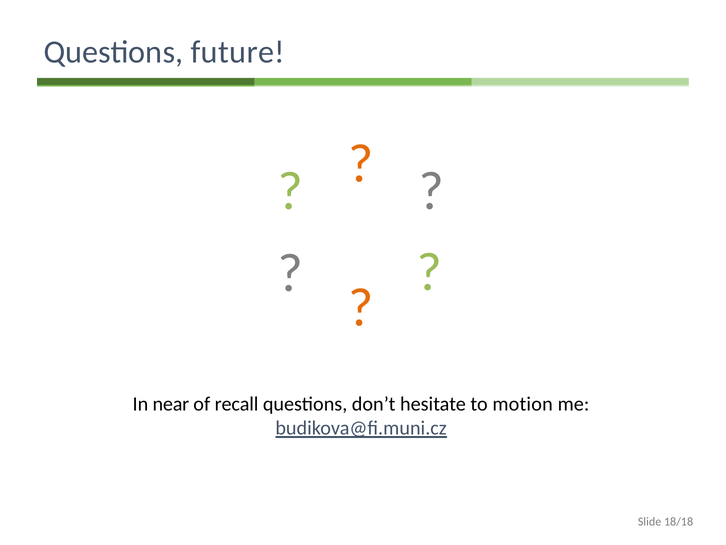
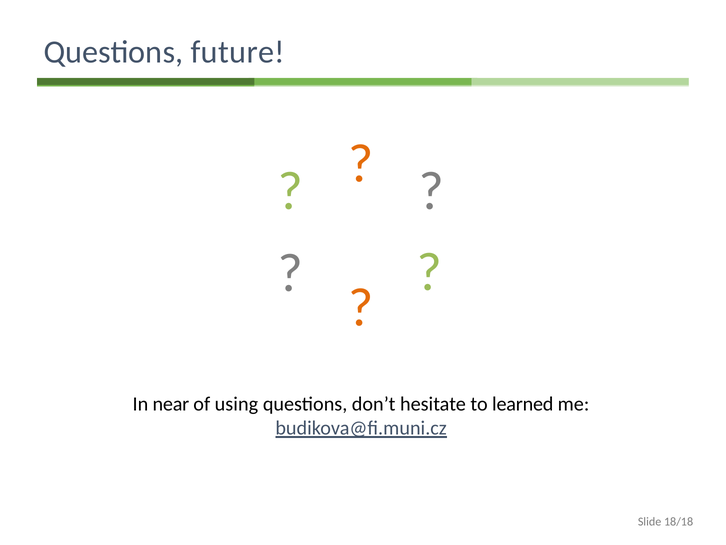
recall: recall -> using (236, 404)
motion: motion -> learned (523, 404)
